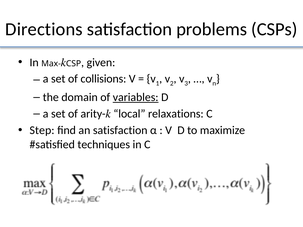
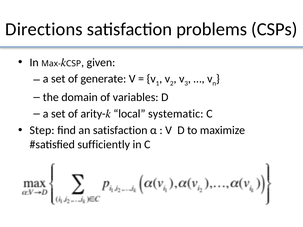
collisions: collisions -> generate (103, 79)
variables underline: present -> none (136, 97)
relaxations: relaxations -> systematic (176, 114)
techniques: techniques -> sufficiently (104, 145)
